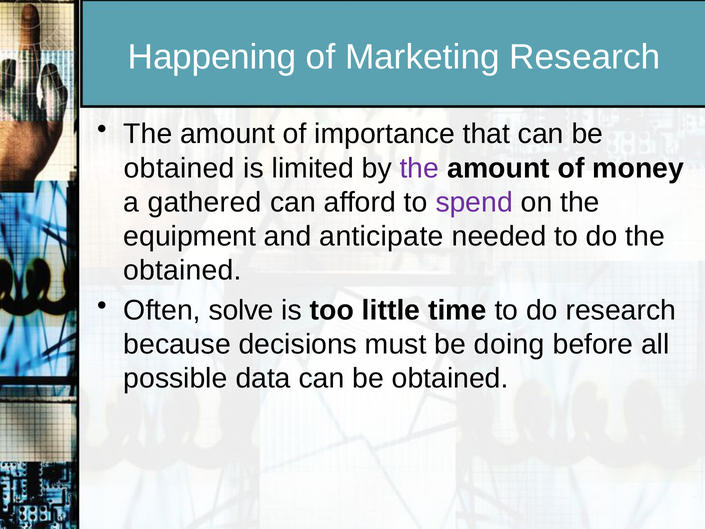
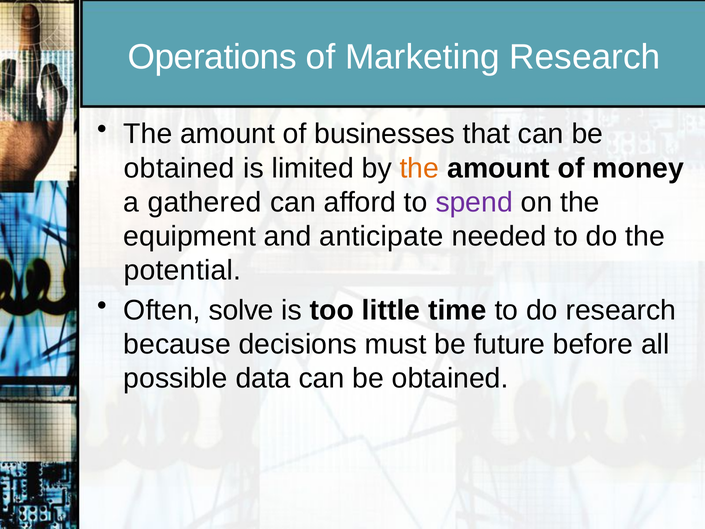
Happening: Happening -> Operations (212, 57)
importance: importance -> businesses (385, 134)
the colour: purple -> orange (419, 168)
obtained: obtained -> potential (182, 270)
doing: doing -> future (510, 344)
